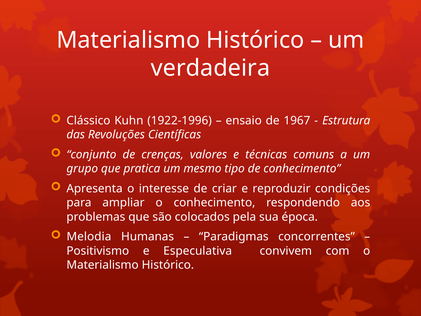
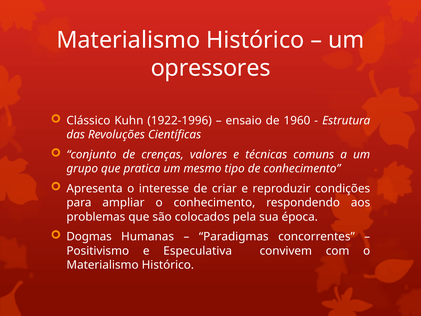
verdadeira: verdadeira -> opressores (211, 68)
1967: 1967 -> 1960 (297, 121)
Melodia: Melodia -> Dogmas (89, 237)
